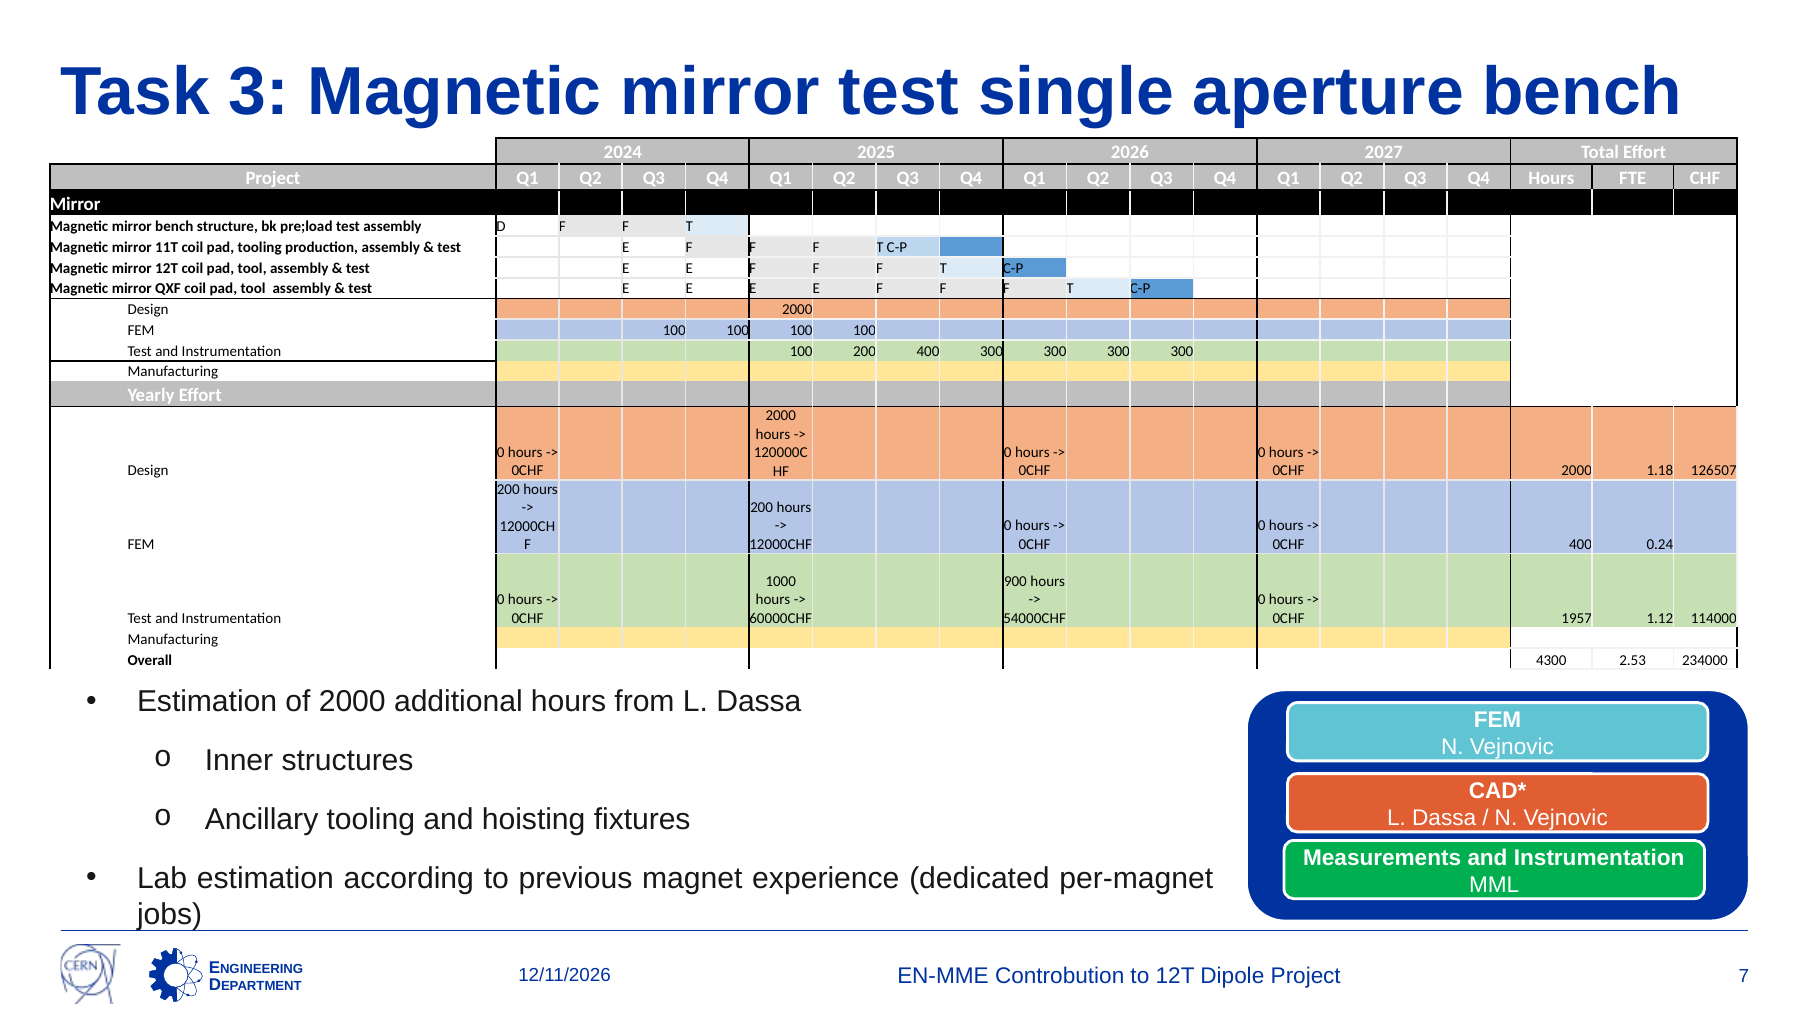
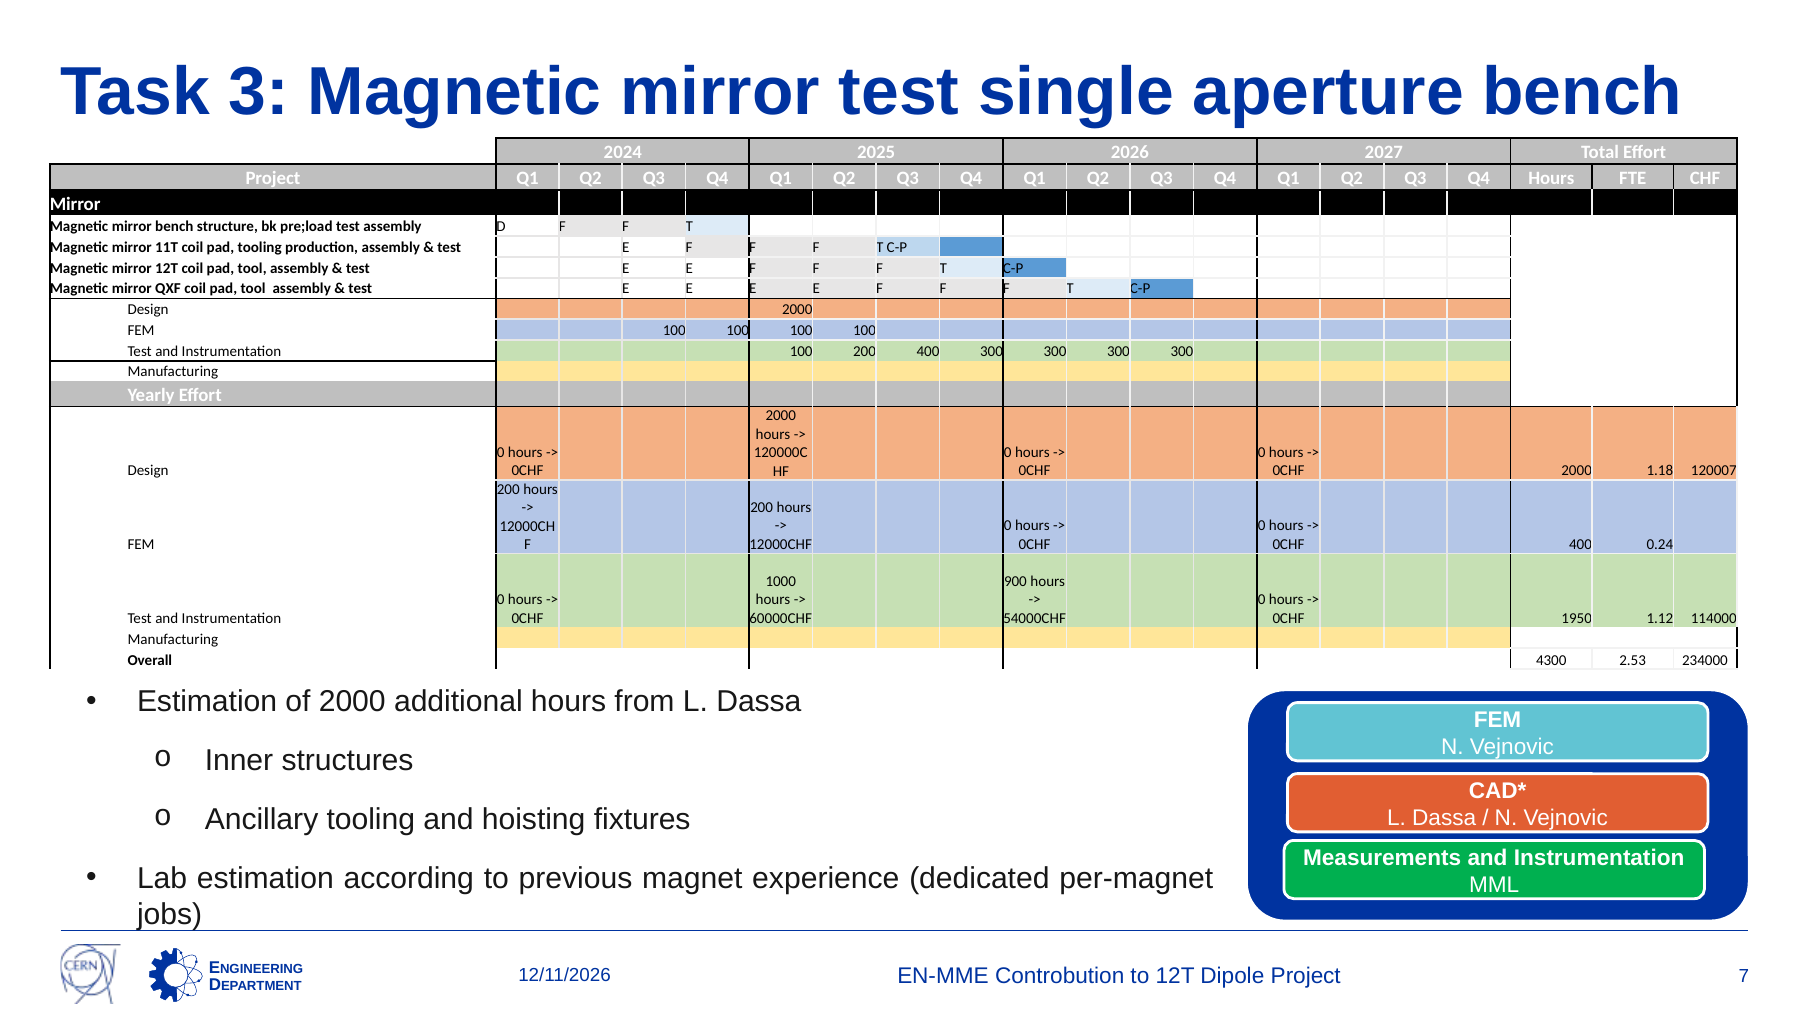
126507: 126507 -> 120007 (1714, 471)
1957: 1957 -> 1950 (1577, 618)
